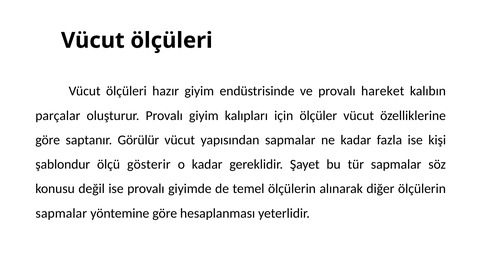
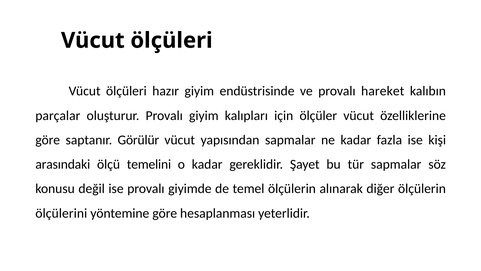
şablondur: şablondur -> arasındaki (63, 164)
gösterir: gösterir -> temelini (149, 164)
sapmalar: sapmalar -> ölçülerini (61, 213)
